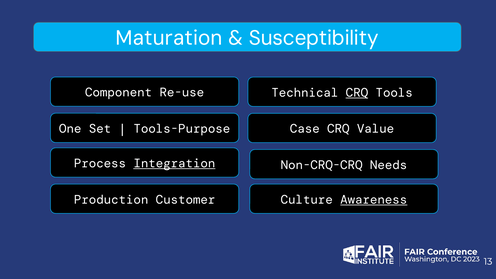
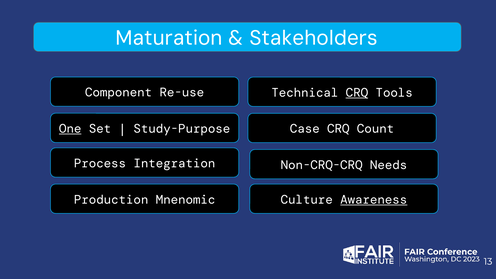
Susceptibility: Susceptibility -> Stakeholders (314, 38)
One underline: none -> present (70, 129)
Tools-Purpose: Tools-Purpose -> Study-Purpose (182, 129)
Value: Value -> Count (376, 129)
Integration underline: present -> none (174, 163)
Customer: Customer -> Mnenomic (186, 200)
